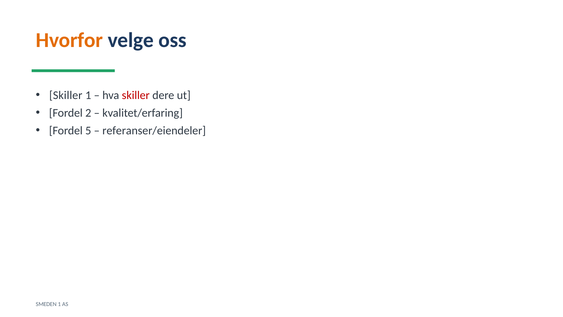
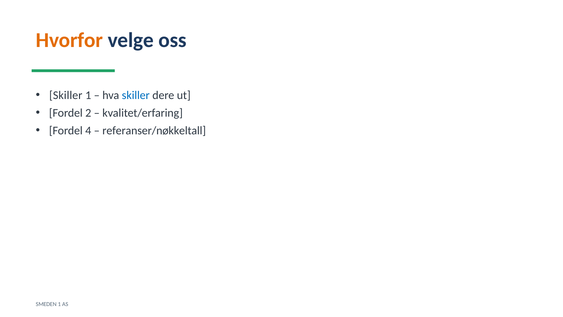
skiller colour: red -> blue (136, 95)
5: 5 -> 4 (88, 131)
referanser/eiendeler: referanser/eiendeler -> referanser/nøkkeltall (154, 131)
